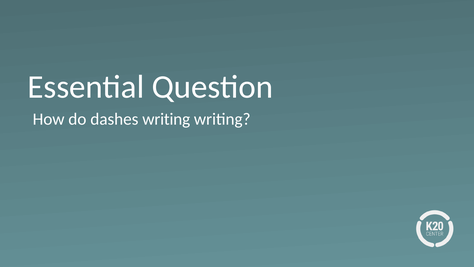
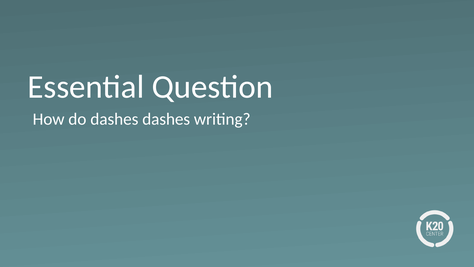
dashes writing: writing -> dashes (166, 119)
